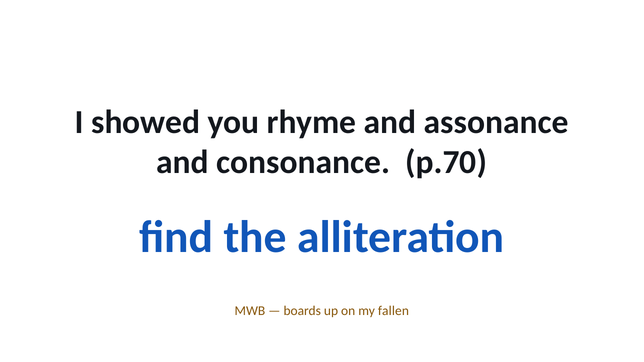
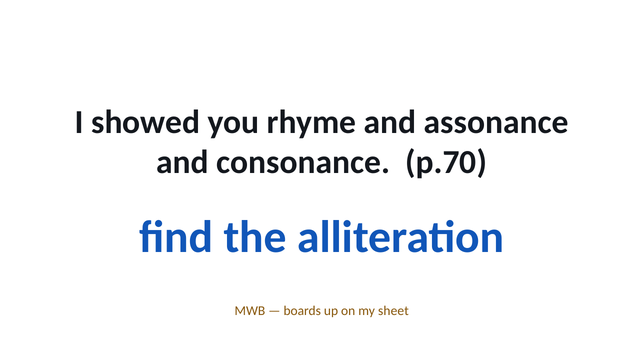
fallen: fallen -> sheet (393, 311)
